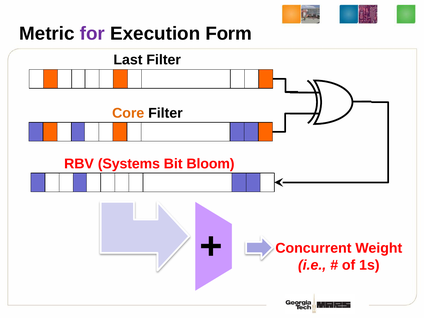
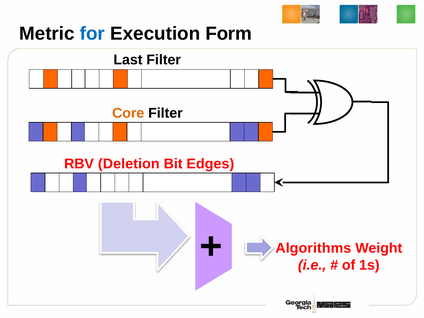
for colour: purple -> blue (92, 34)
Systems: Systems -> Deletion (129, 164)
Bloom: Bloom -> Edges (210, 164)
Concurrent: Concurrent -> Algorithms (313, 248)
